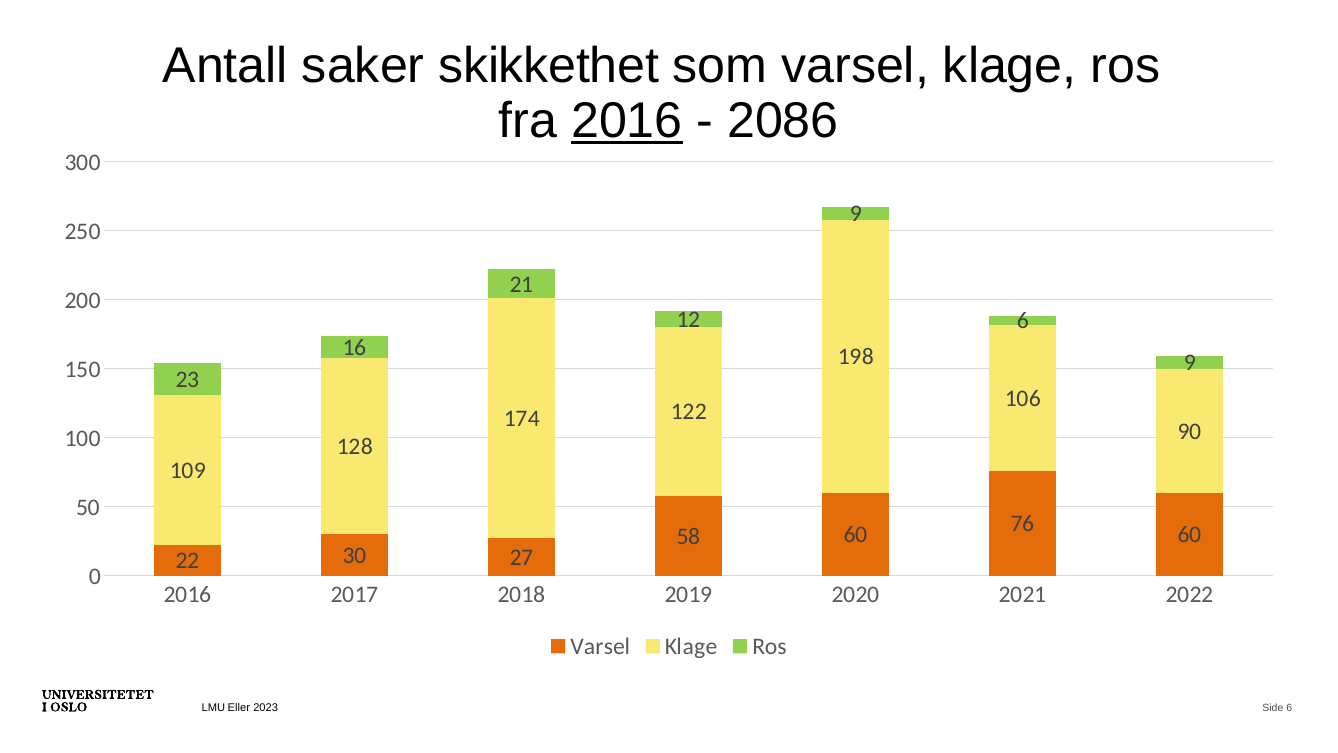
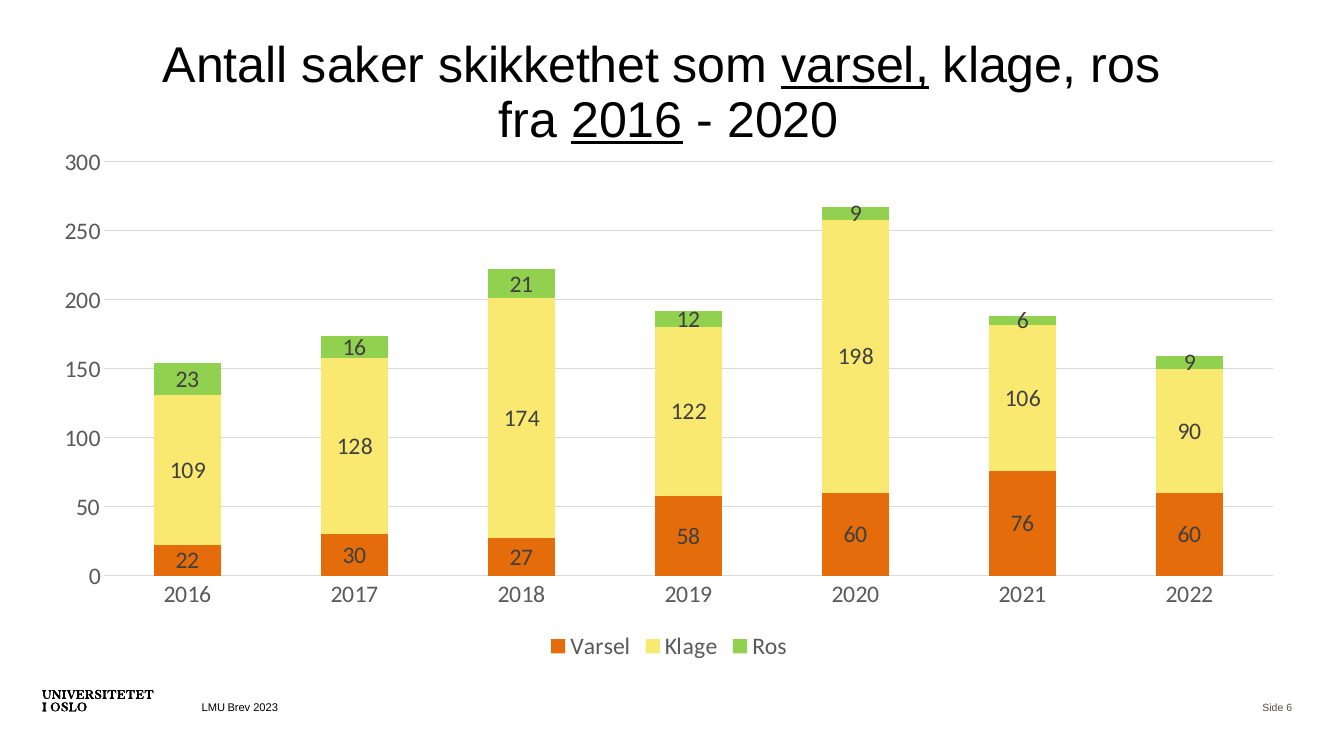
varsel underline: none -> present (855, 66)
2086: 2086 -> 2020 (783, 120)
Eller: Eller -> Brev (239, 708)
